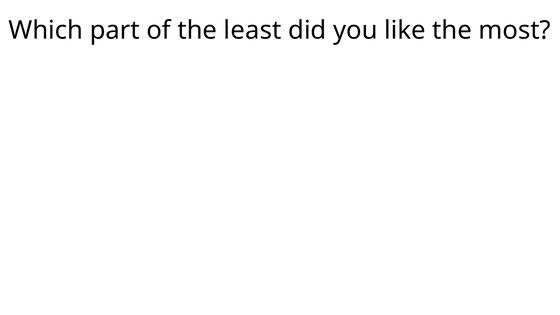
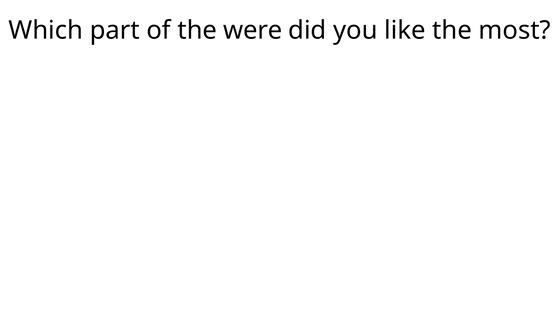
least: least -> were (253, 30)
